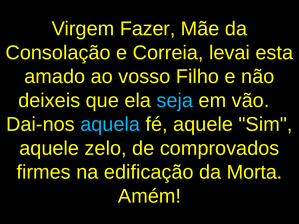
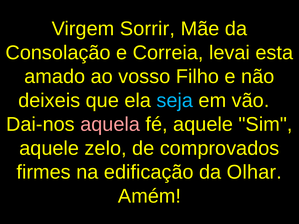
Fazer: Fazer -> Sorrir (147, 29)
aquela colour: light blue -> pink (110, 125)
Morta: Morta -> Olhar (254, 172)
